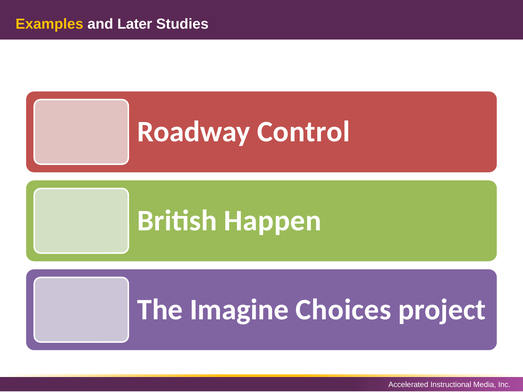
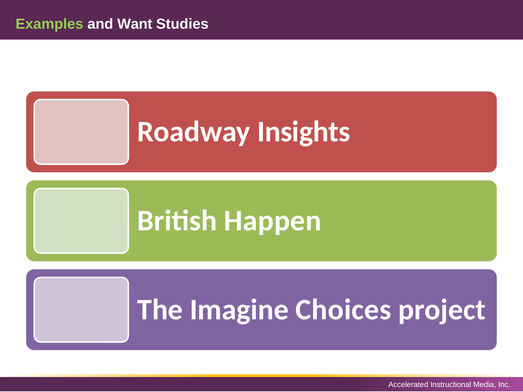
Examples colour: yellow -> light green (49, 24)
Later: Later -> Want (135, 24)
Control: Control -> Insights (304, 132)
